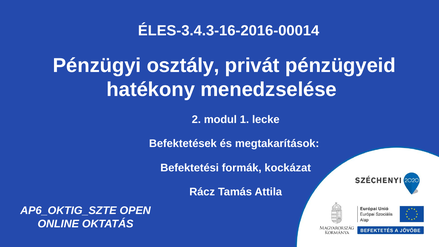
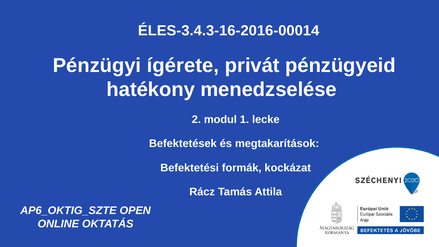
osztály: osztály -> ígérete (183, 66)
